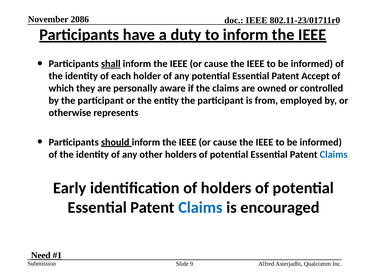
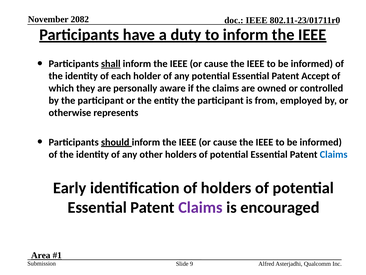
2086: 2086 -> 2082 (80, 19)
Claims colour: blue -> purple (200, 207)
Need: Need -> Area (41, 255)
